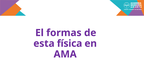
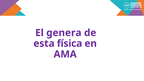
formas: formas -> genera (64, 33)
